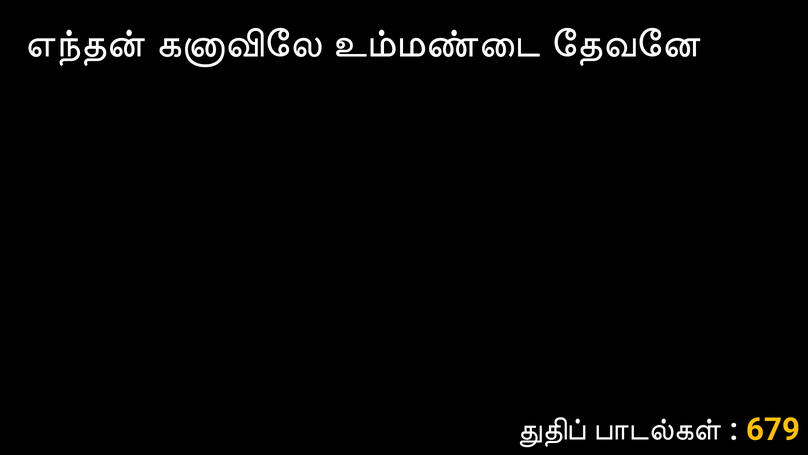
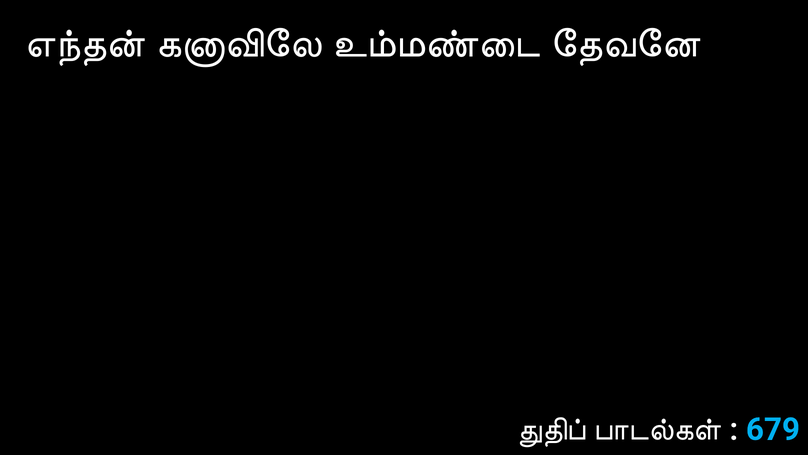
679 colour: yellow -> light blue (773, 429)
